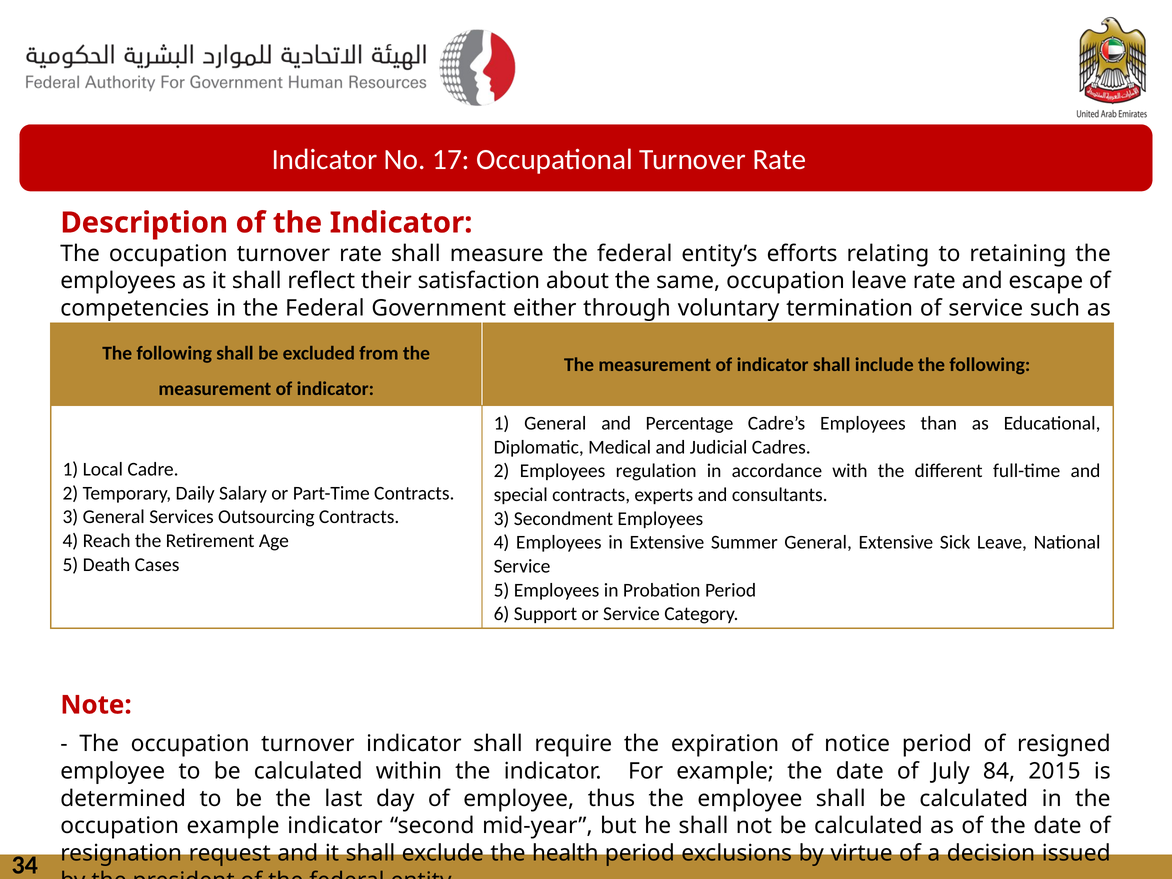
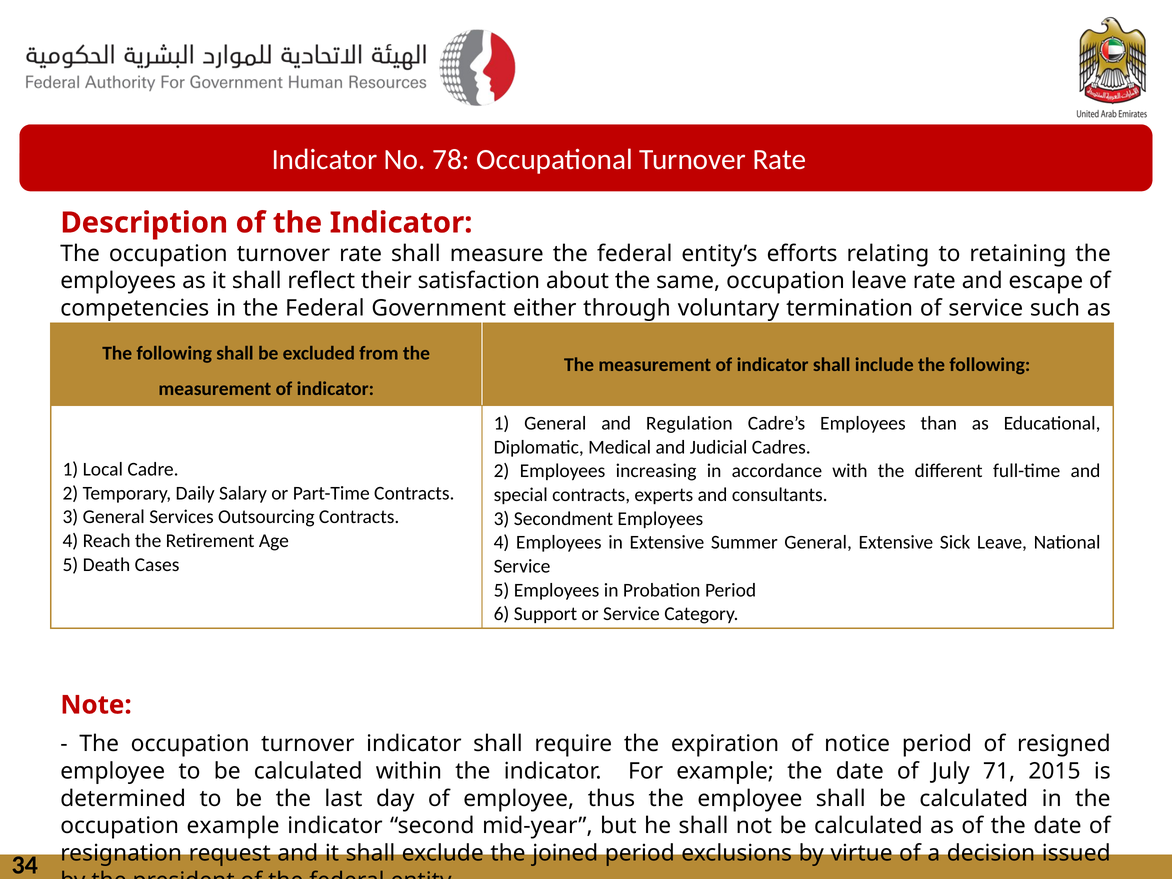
17: 17 -> 78 (451, 160)
Percentage: Percentage -> Regulation (689, 423)
regulation: regulation -> increasing (656, 471)
84: 84 -> 71 (999, 771)
health: health -> joined (565, 853)
